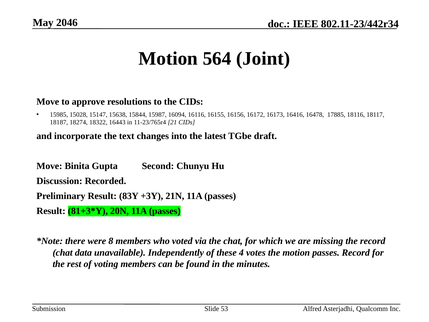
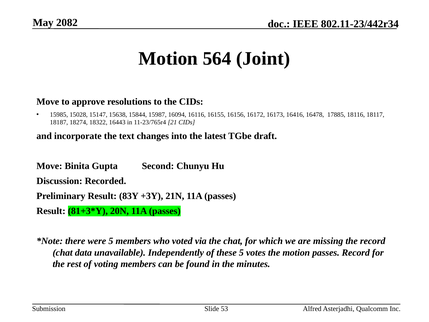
2046: 2046 -> 2082 (67, 23)
were 8: 8 -> 5 (111, 241)
these 4: 4 -> 5 (241, 252)
